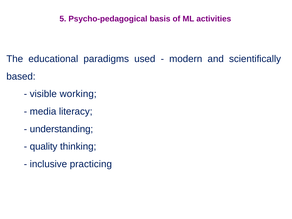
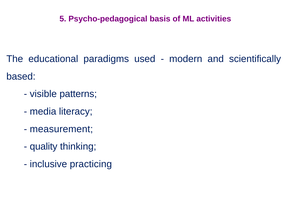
working: working -> patterns (78, 94)
understanding: understanding -> measurement (61, 129)
